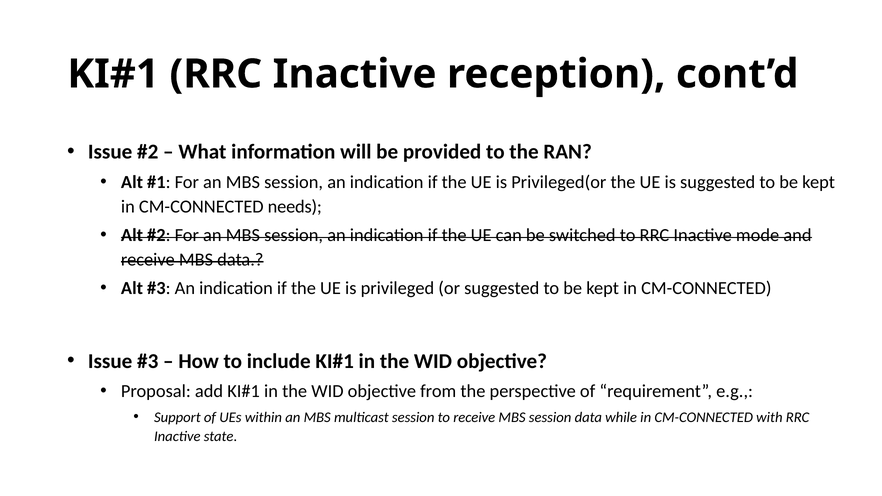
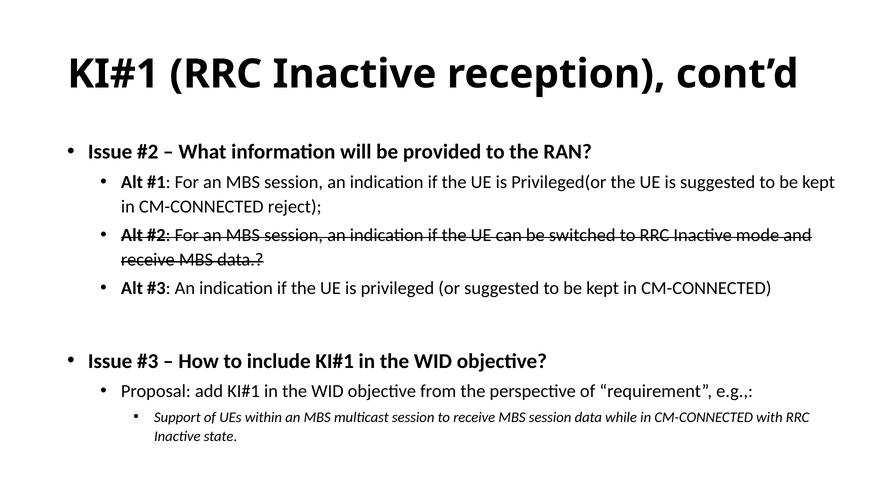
needs: needs -> reject (295, 207)
